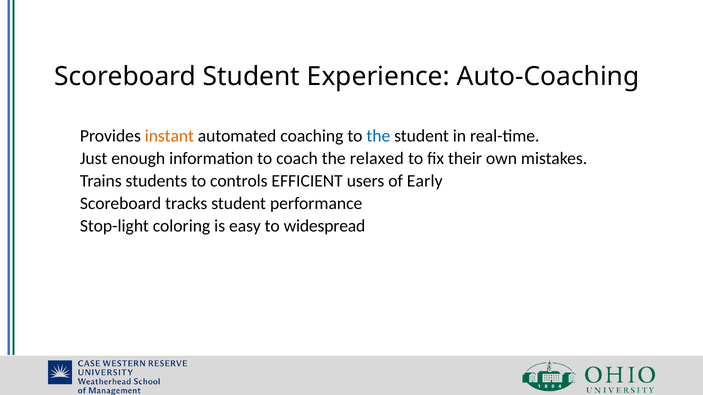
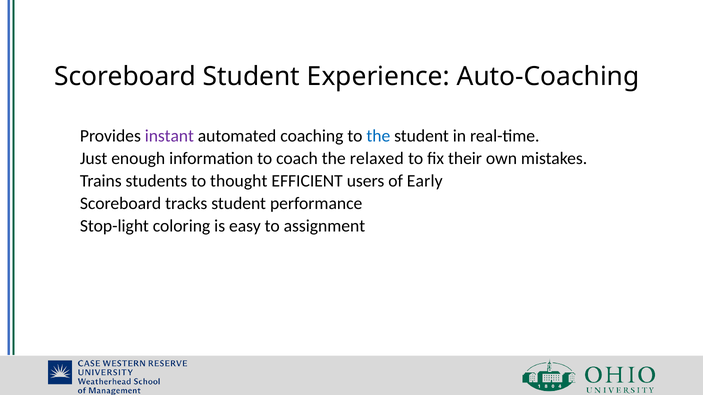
instant colour: orange -> purple (169, 136)
controls: controls -> thought (239, 181)
widespread: widespread -> assignment (324, 226)
